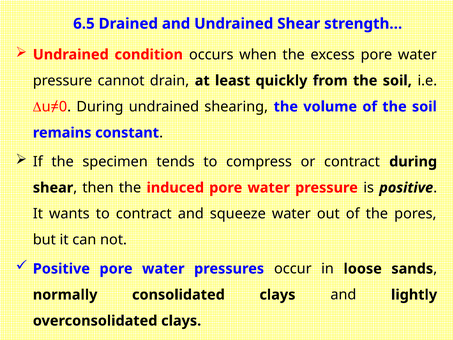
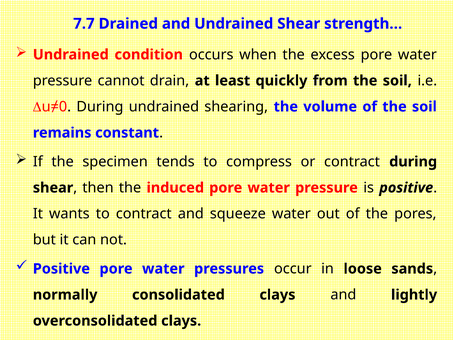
6.5: 6.5 -> 7.7 (84, 24)
